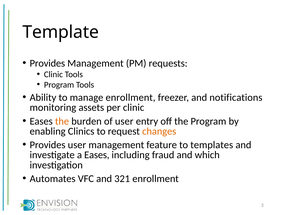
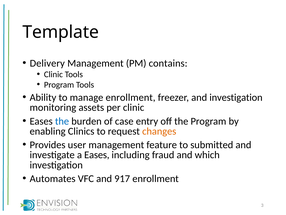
Provides: Provides -> Delivery (47, 63)
requests: requests -> contains (168, 63)
and notifications: notifications -> investigation (236, 97)
the colour: orange -> blue (62, 121)
of user: user -> case (124, 121)
templates: templates -> submitted (212, 145)
321: 321 -> 917 (122, 178)
